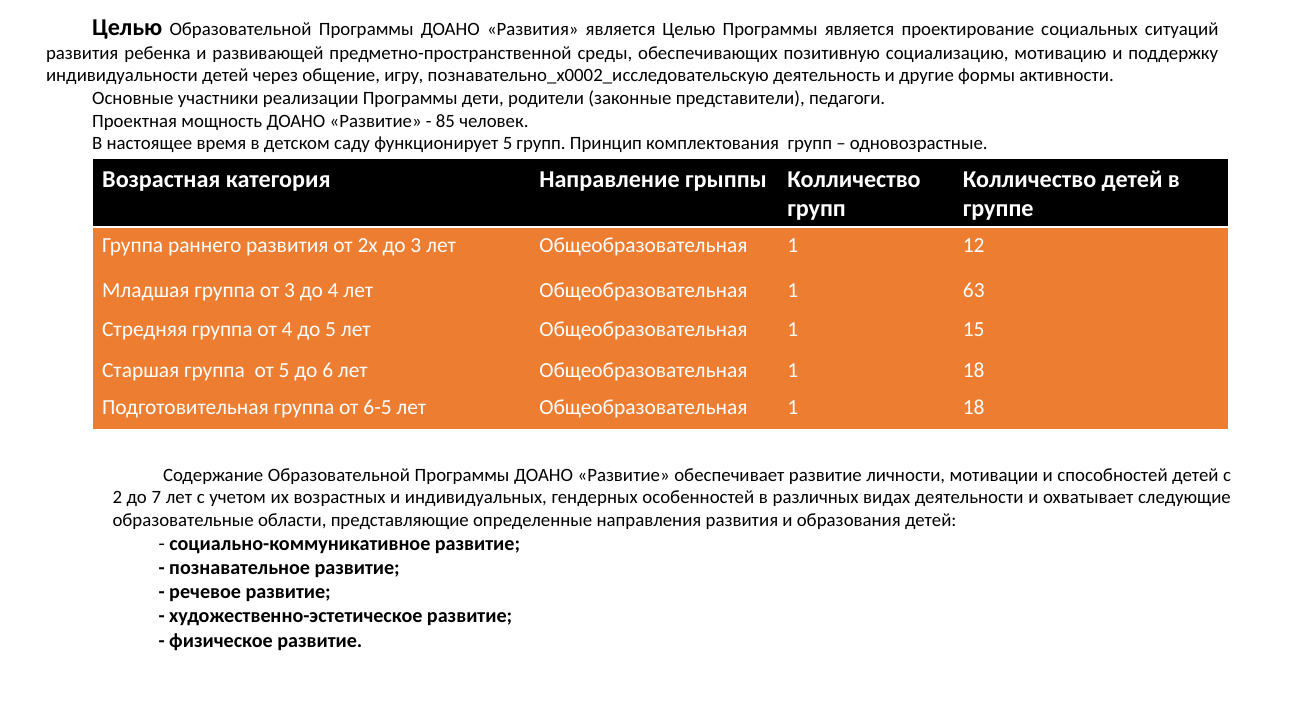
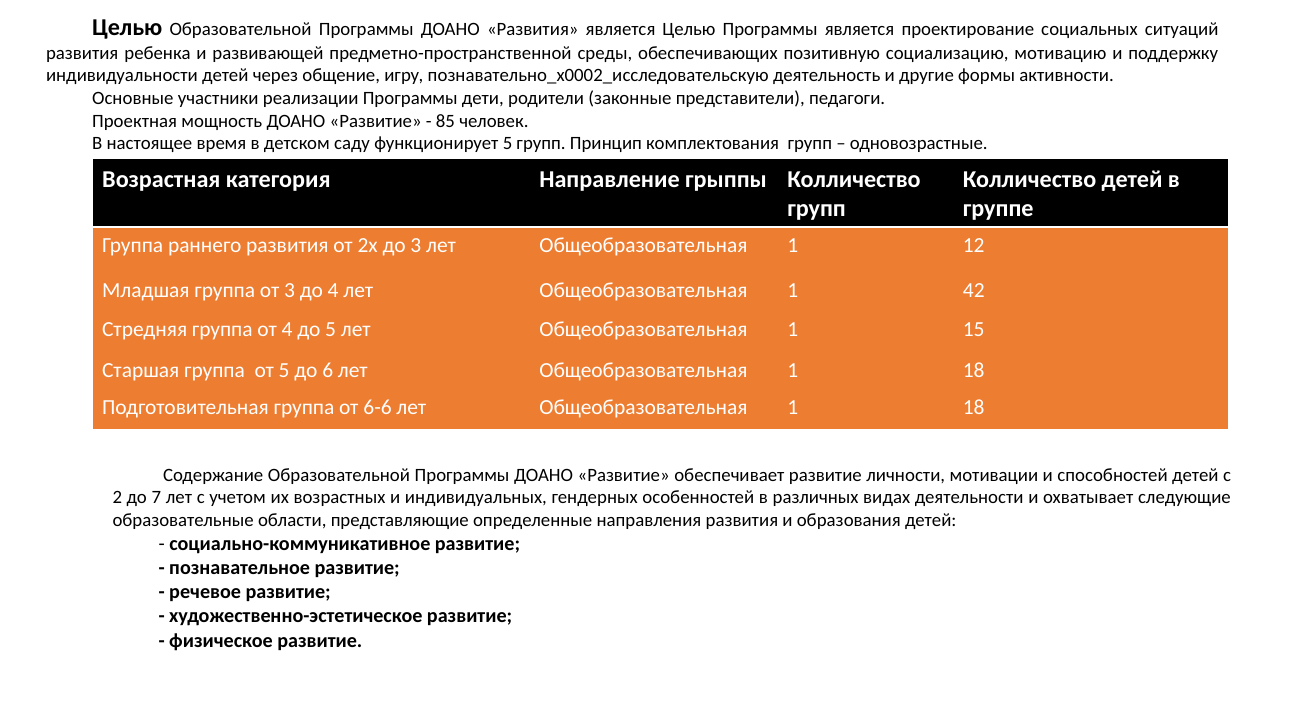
63: 63 -> 42 (974, 290)
6-5: 6-5 -> 6-6 (378, 407)
